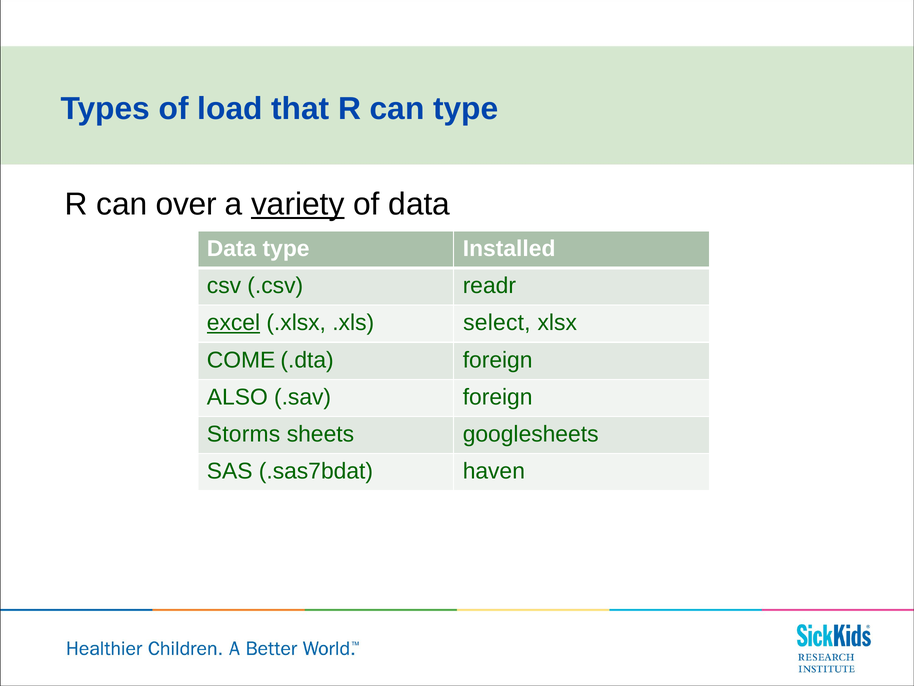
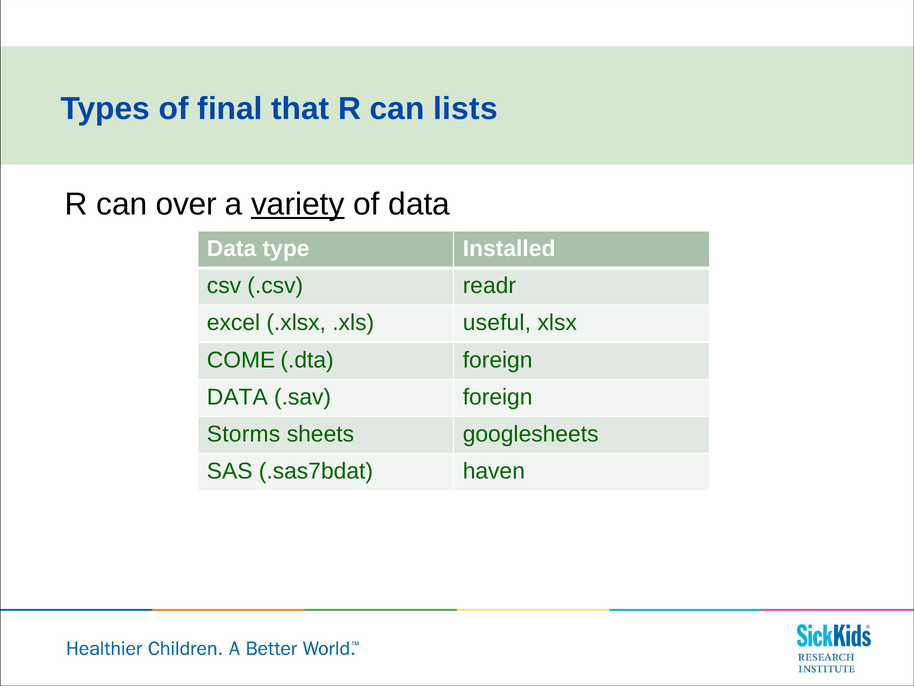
load: load -> final (230, 109)
can type: type -> lists (466, 109)
excel underline: present -> none (233, 323)
select: select -> useful (497, 323)
ALSO: ALSO -> DATA (237, 397)
